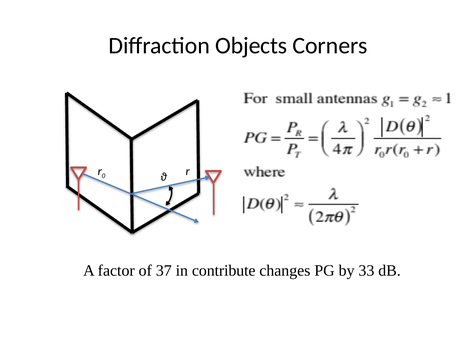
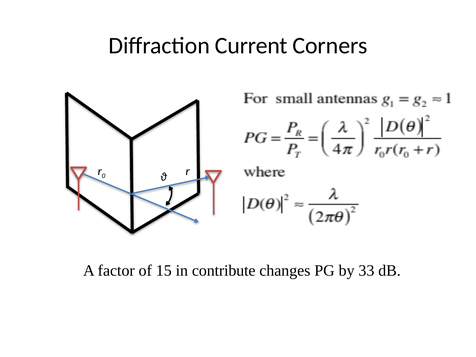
Objects: Objects -> Current (251, 46)
37: 37 -> 15 (164, 271)
